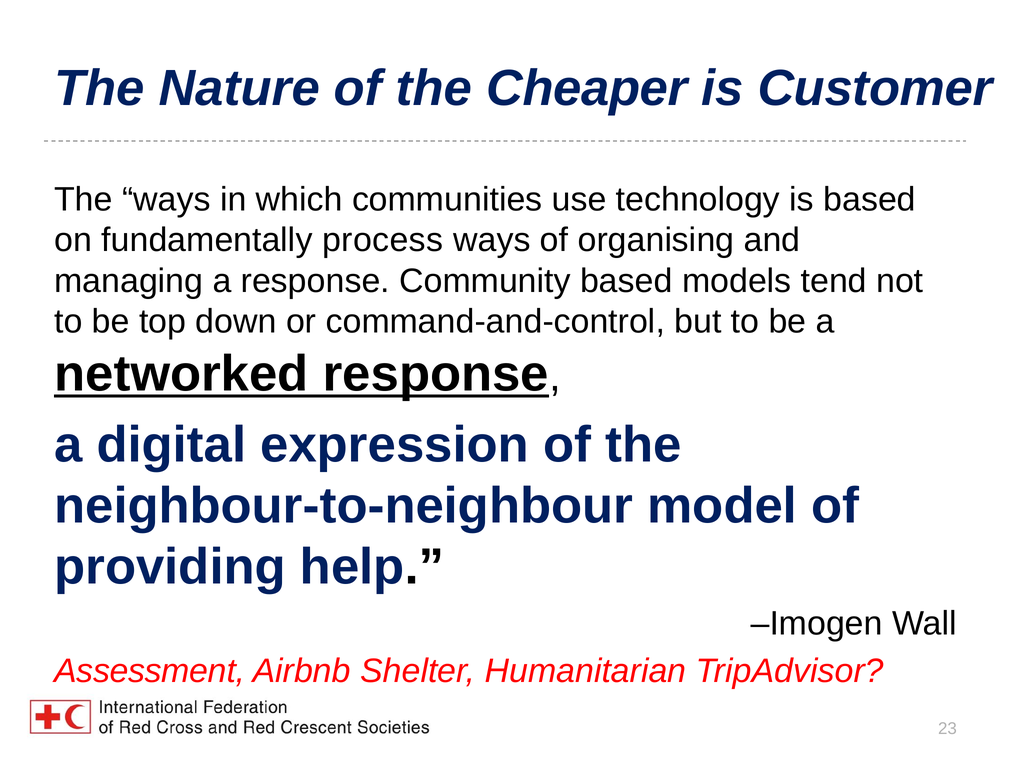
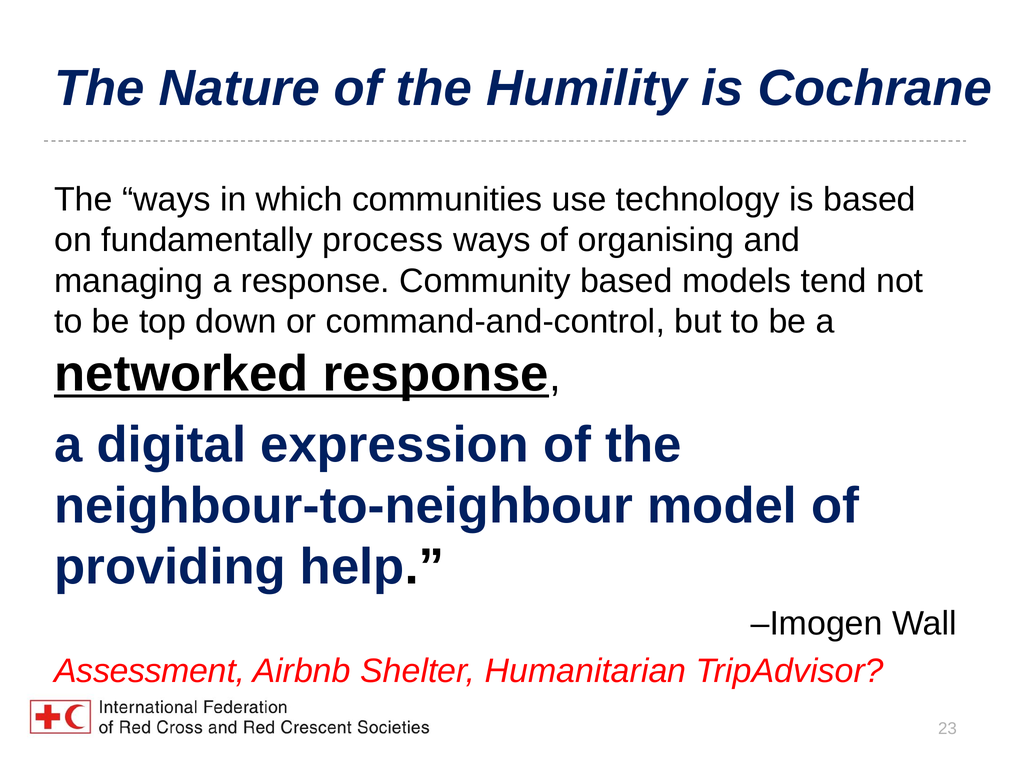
Cheaper: Cheaper -> Humility (587, 89)
Customer: Customer -> Cochrane (875, 89)
